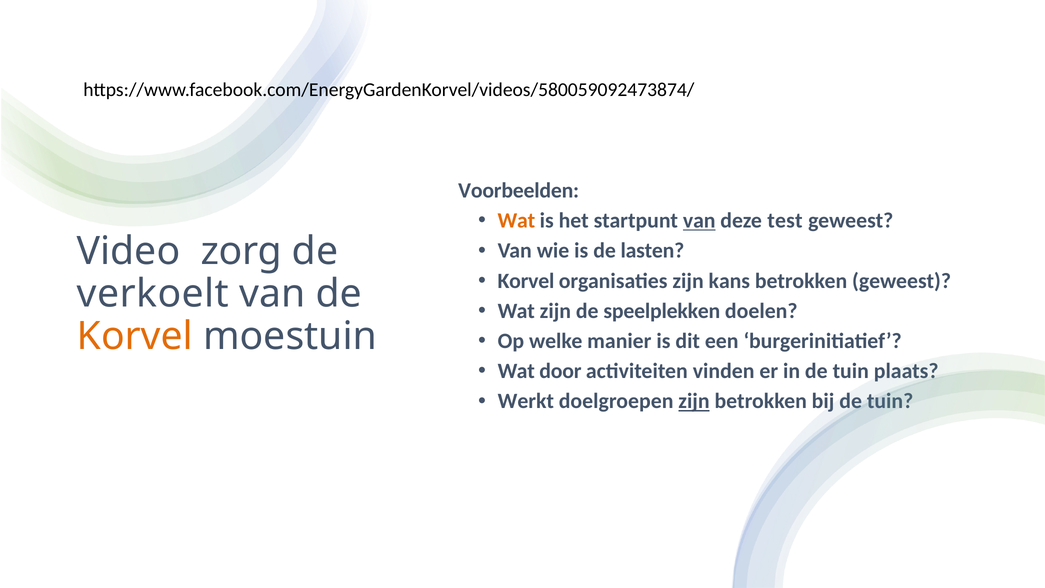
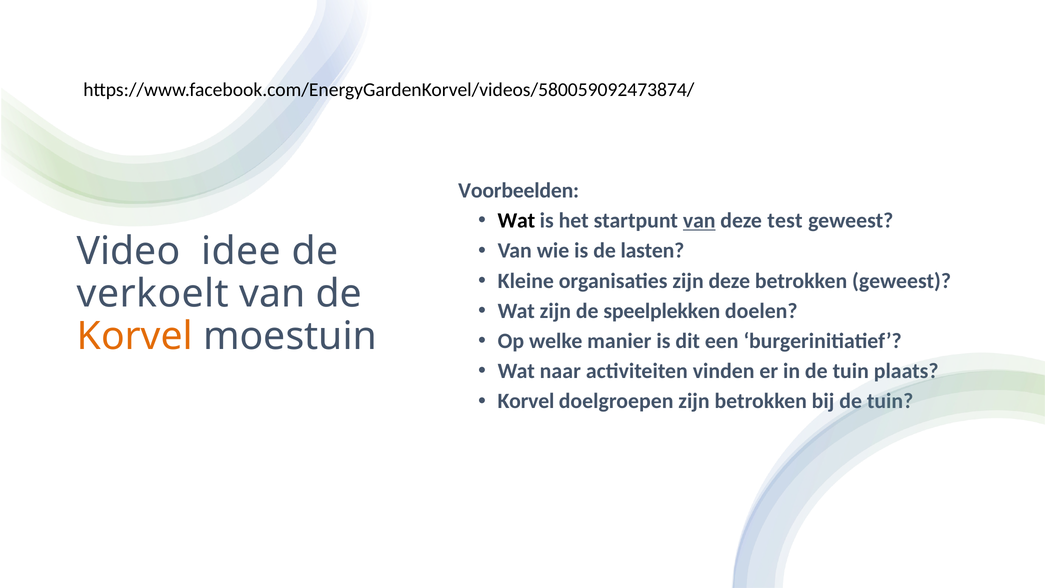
Wat colour: orange -> black (516, 221)
zorg: zorg -> idee (241, 251)
Korvel: Korvel -> Kleine (526, 281)
zijn kans: kans -> deze (729, 281)
door: door -> naar (560, 371)
Werkt: Werkt -> Korvel (526, 401)
zijn underline: present -> none (694, 401)
